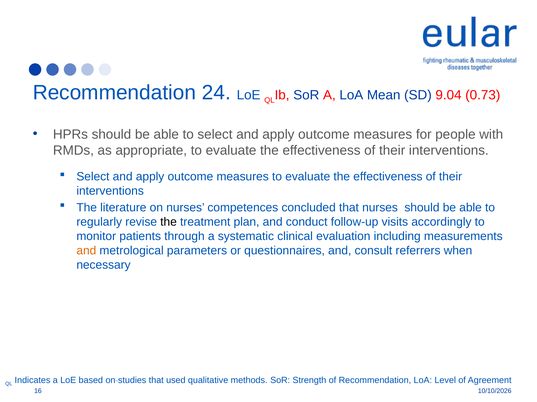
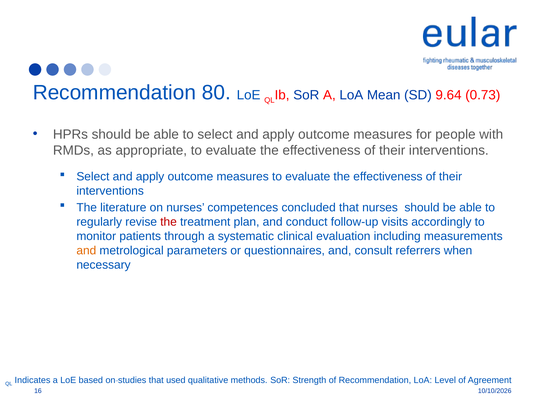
24: 24 -> 80 (216, 93)
9.04: 9.04 -> 9.64 (449, 95)
the colour: black -> red (169, 222)
